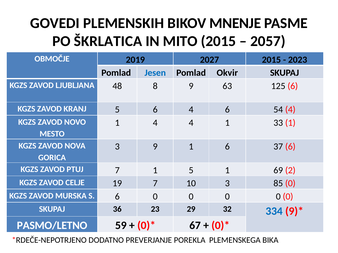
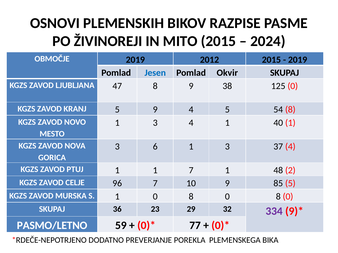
GOVEDI: GOVEDI -> OSNOVI (55, 23)
MNENJE: MNENJE -> RAZPISE (235, 23)
ŠKRLATICA: ŠKRLATICA -> ŽIVINOREJI (108, 41)
2057: 2057 -> 2024 (268, 41)
2027: 2027 -> 2012 (209, 60)
2023: 2023 -> 2019 (298, 60)
48: 48 -> 47 (117, 86)
63: 63 -> 38 (227, 86)
125 6: 6 -> 0 (293, 86)
5 6: 6 -> 9 (155, 110)
4 6: 6 -> 5 (227, 110)
54 4: 4 -> 8 (290, 110)
4: 4 -> 3 (155, 123)
33: 33 -> 40 (278, 123)
3 9: 9 -> 6 (155, 147)
6: 6 -> 3 (227, 147)
37 6: 6 -> 4 (290, 147)
PTUJ 7: 7 -> 1 (117, 171)
1 5: 5 -> 7 (191, 171)
69: 69 -> 48 (278, 171)
19: 19 -> 96 (117, 184)
10 3: 3 -> 9 (227, 184)
85 0: 0 -> 5 (290, 184)
S 6: 6 -> 1 (117, 197)
0: 0 -> 8 (191, 197)
0: 0 -> 8 (278, 197)
334 colour: blue -> purple (274, 212)
67: 67 -> 77 (195, 226)
